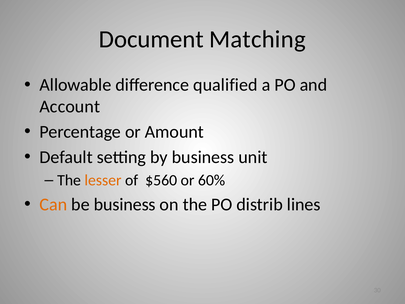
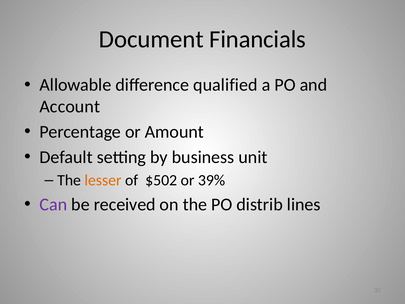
Matching: Matching -> Financials (258, 39)
$560: $560 -> $502 (161, 180)
60%: 60% -> 39% (212, 180)
Can colour: orange -> purple (53, 204)
be business: business -> received (125, 204)
